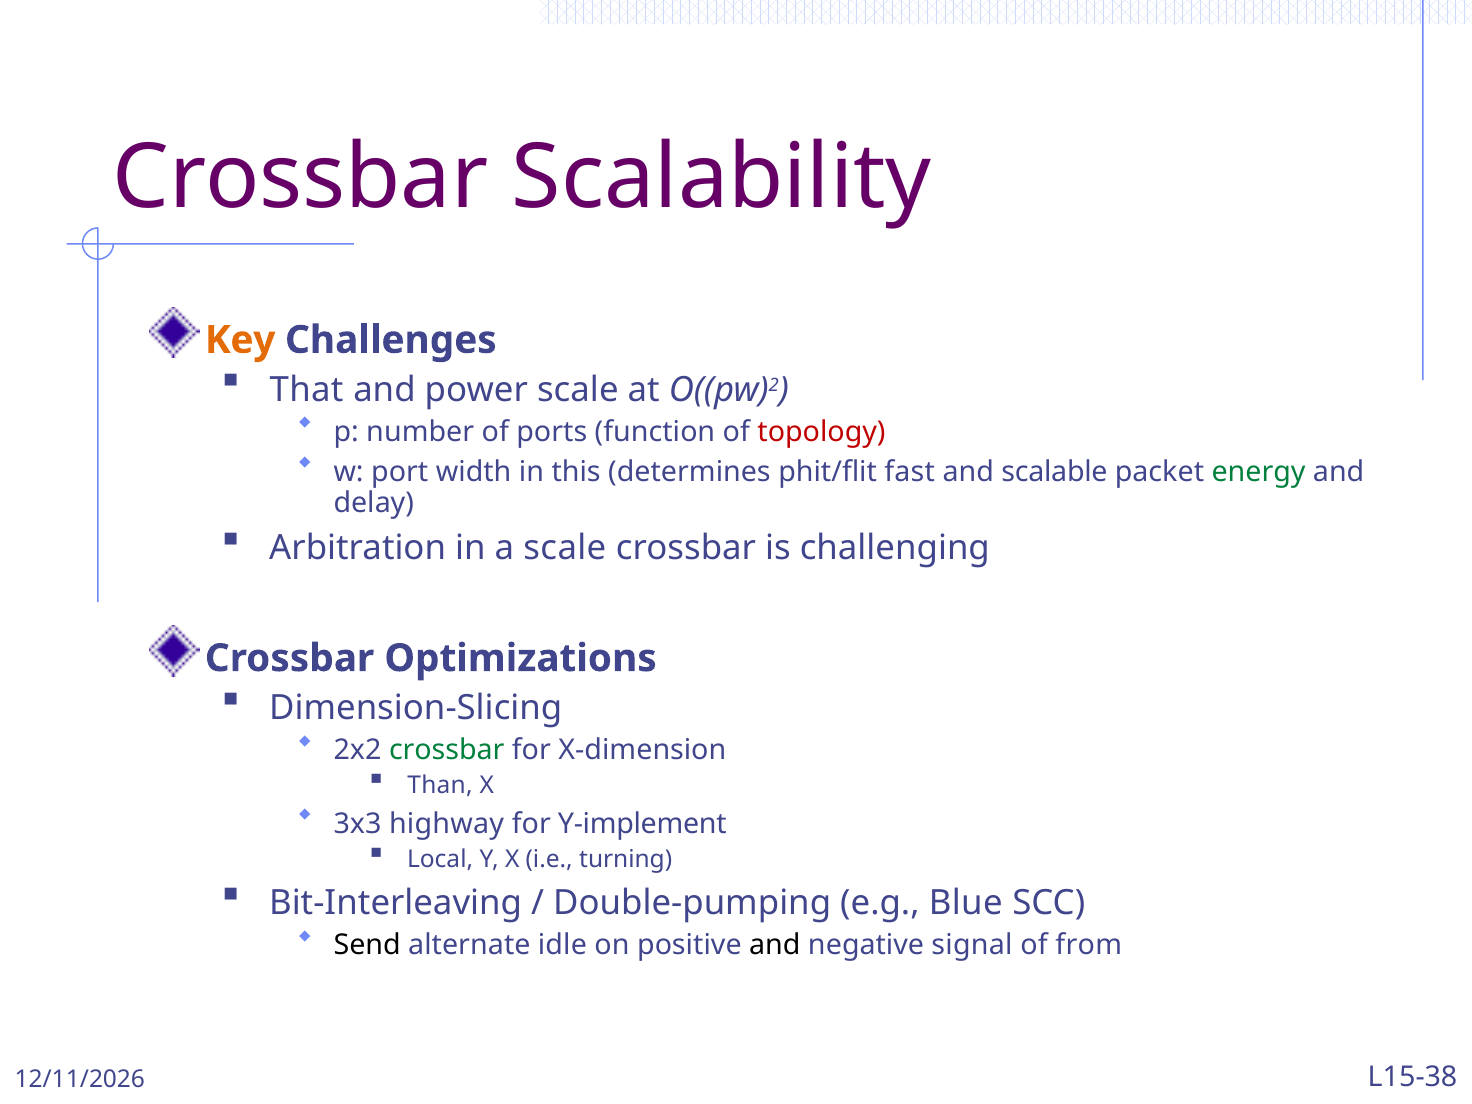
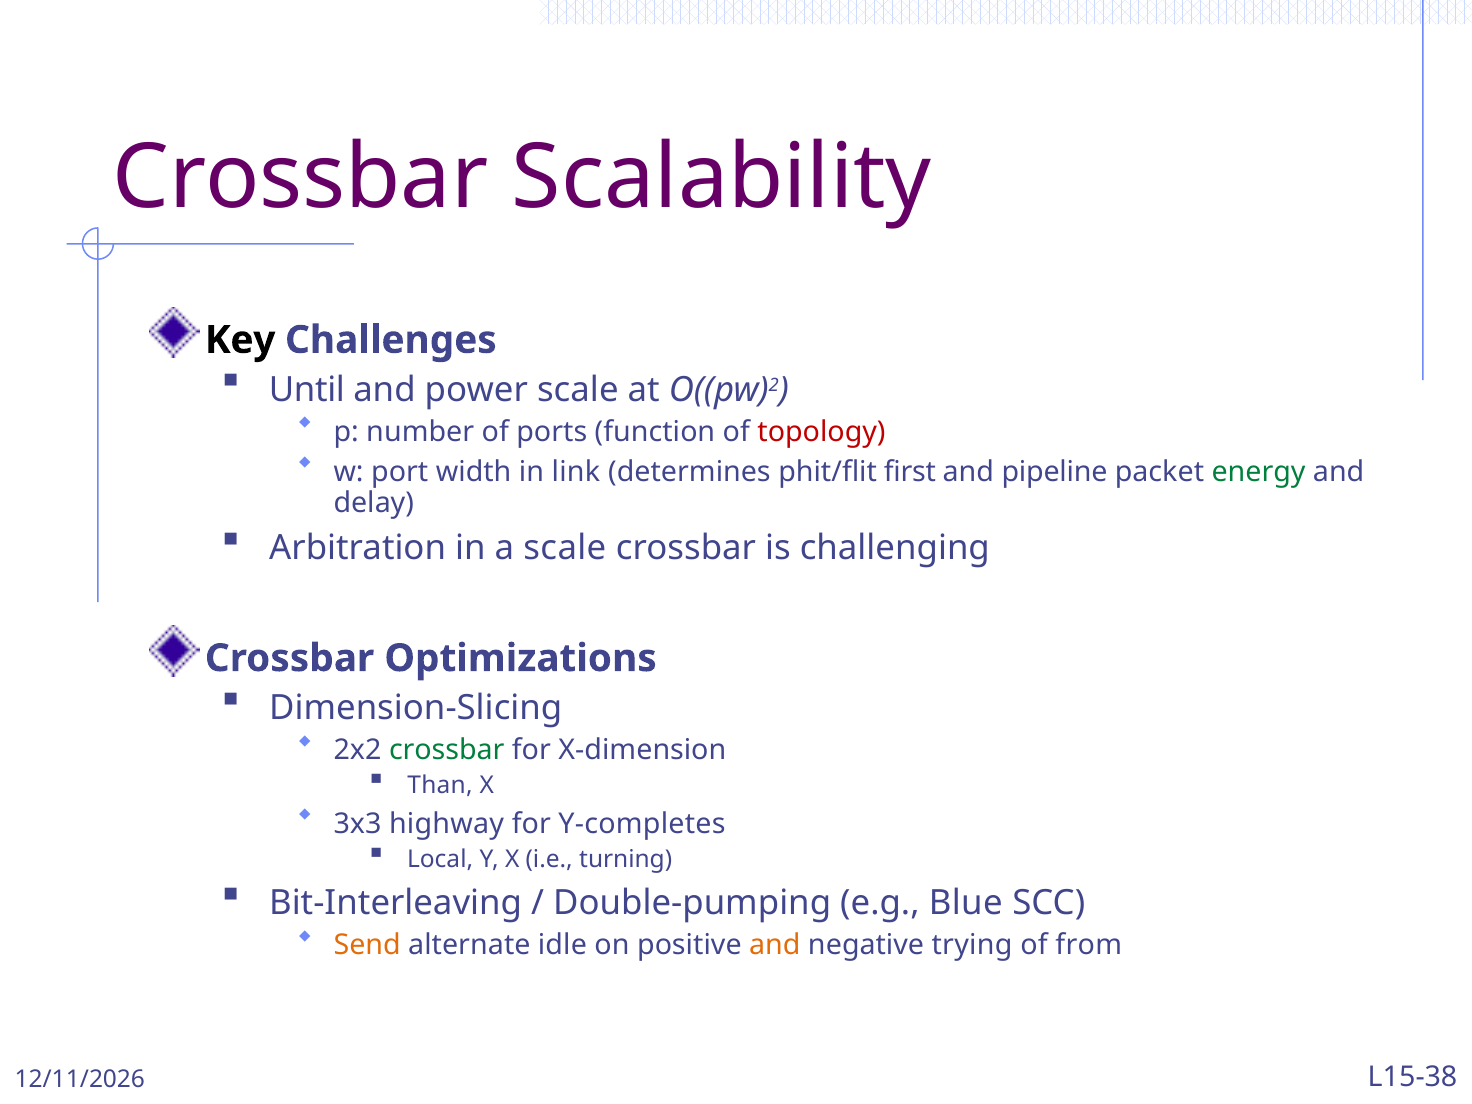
Key colour: orange -> black (240, 340)
That: That -> Until (307, 390)
this: this -> link (576, 472)
fast: fast -> first (910, 472)
scalable: scalable -> pipeline (1055, 472)
Y-implement: Y-implement -> Y-completes (642, 824)
Send colour: black -> orange (367, 945)
and colour: black -> orange (775, 945)
signal: signal -> trying (972, 945)
